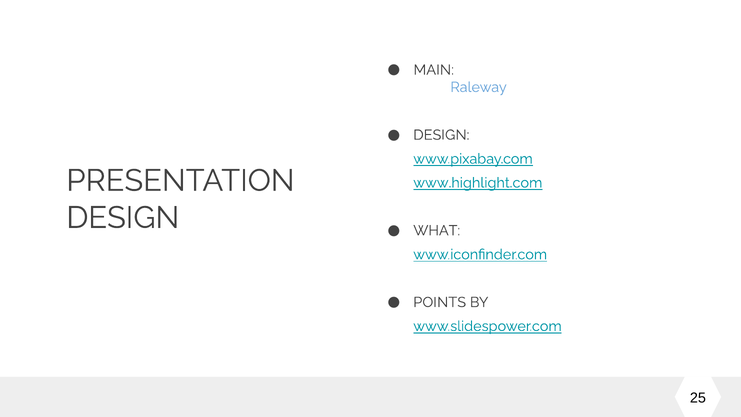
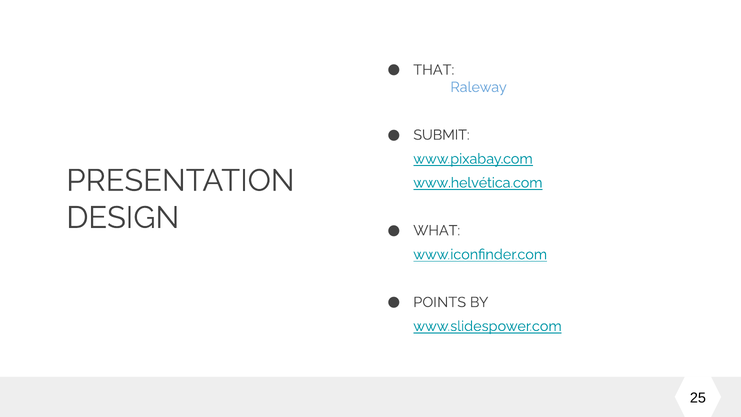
MAIN: MAIN -> THAT (434, 70)
DESIGN: DESIGN -> SUBMIT (441, 135)
www.highlight.com: www.highlight.com -> www.helvética.com (478, 183)
